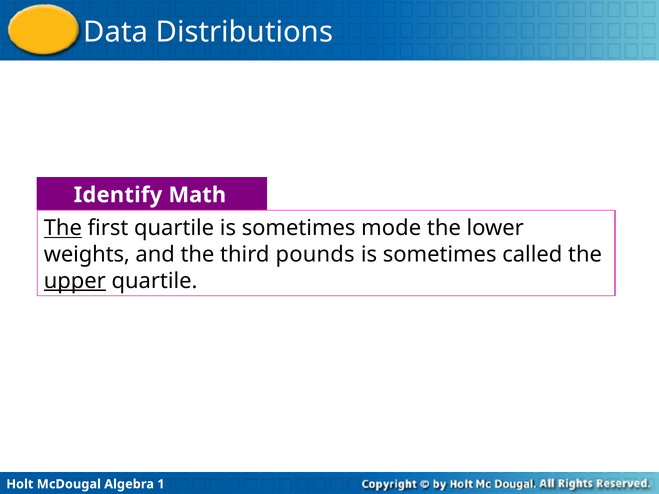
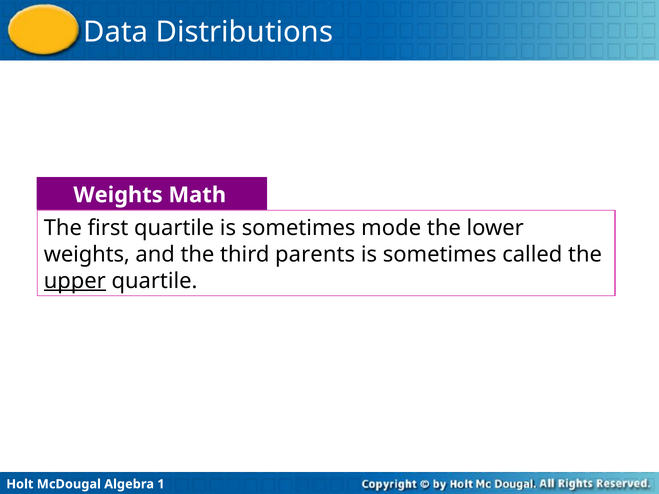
Identify: Identify -> Weights (118, 195)
The underline: present -> none (63, 228)
pounds: pounds -> parents (315, 255)
